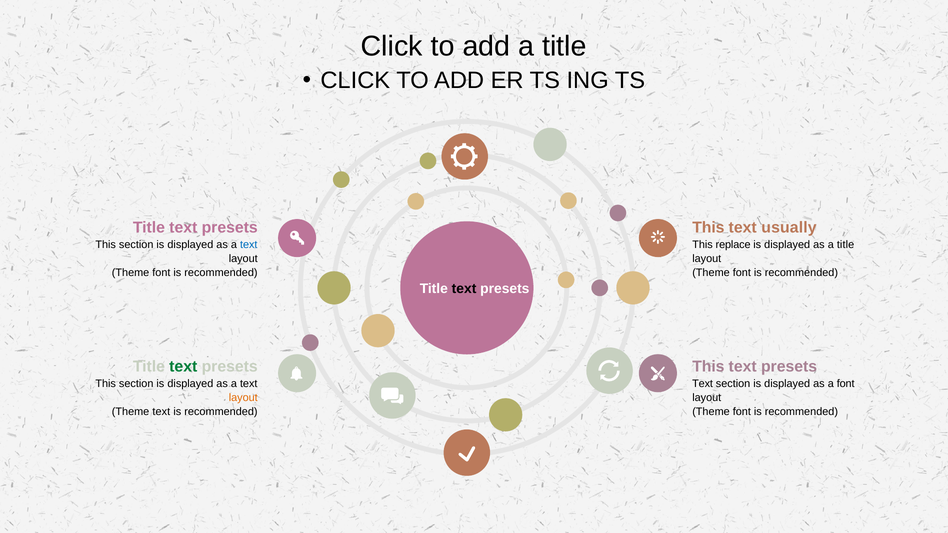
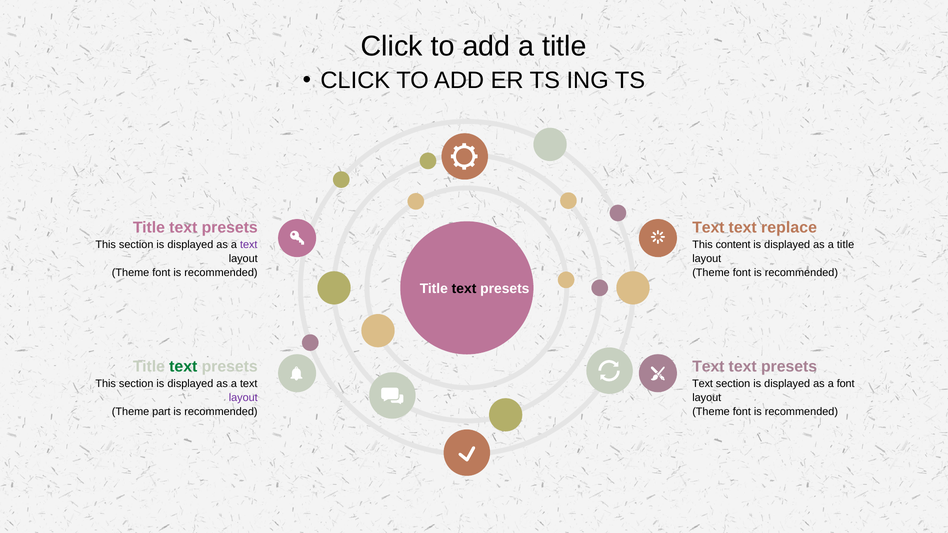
This: This -> Text (708, 228)
usually: usually -> replace (789, 228)
text colour: blue -> purple (249, 245)
replace: replace -> content (733, 245)
This: This -> Text (708, 367)
layout colour: orange -> purple (243, 398)
Theme text: text -> part (161, 412)
